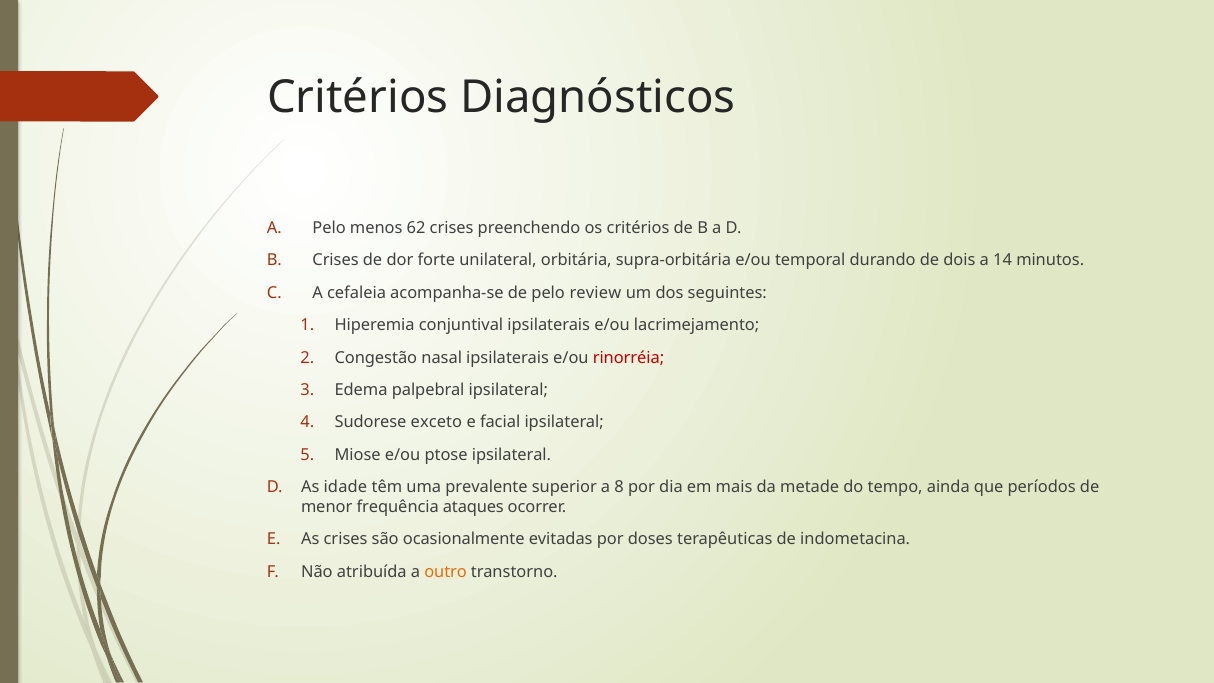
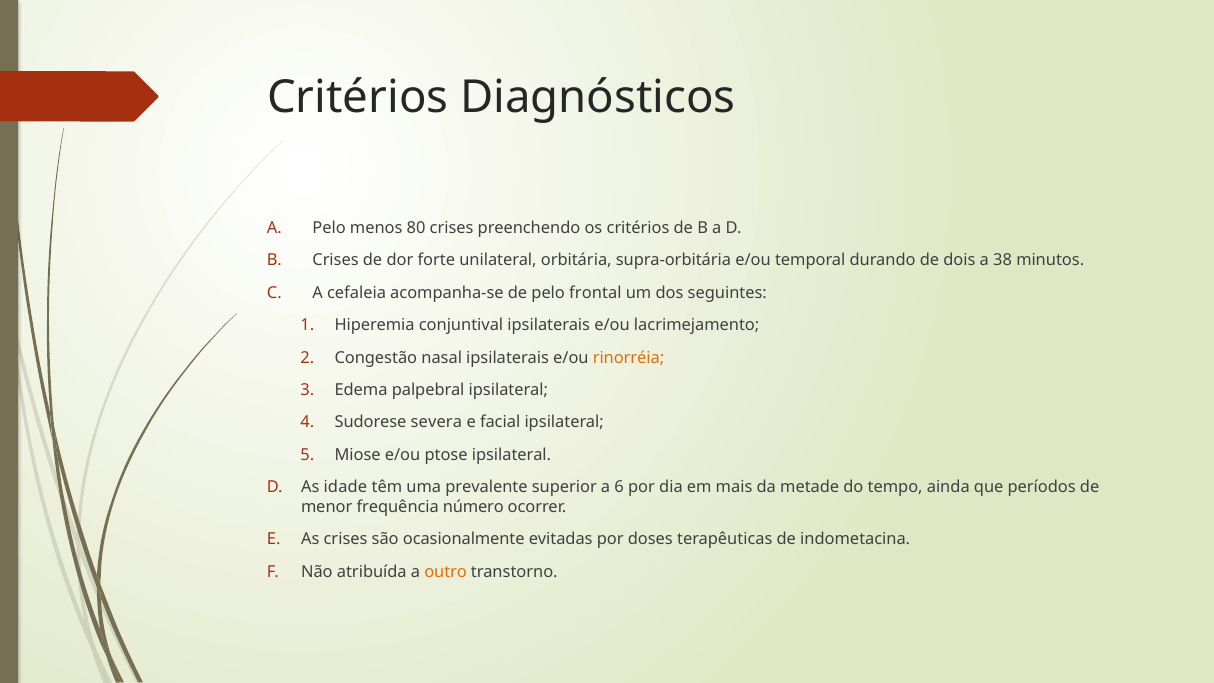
62: 62 -> 80 (416, 228)
14: 14 -> 38 (1003, 260)
review: review -> frontal (595, 293)
rinorréia colour: red -> orange (628, 358)
exceto: exceto -> severa (436, 422)
8: 8 -> 6 (619, 487)
ataques: ataques -> número (473, 507)
